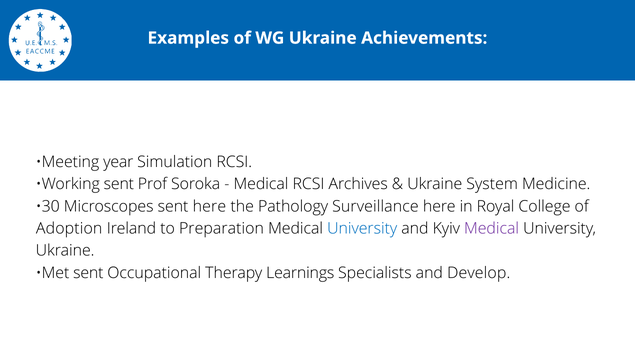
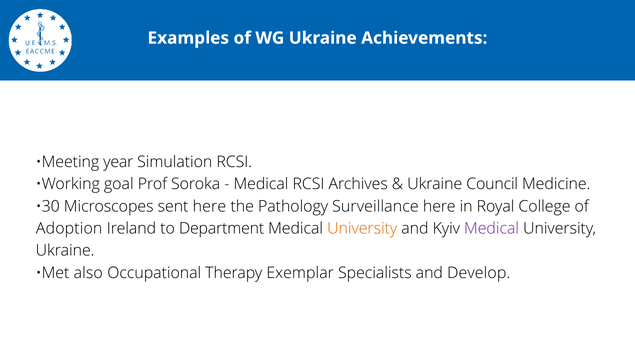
Working sent: sent -> goal (119, 184)
System: System -> Council (492, 184)
Preparation: Preparation -> Department (222, 229)
University colour: blue -> orange (362, 229)
Met sent: sent -> also (88, 273)
Learnings: Learnings -> Exemplar (300, 273)
